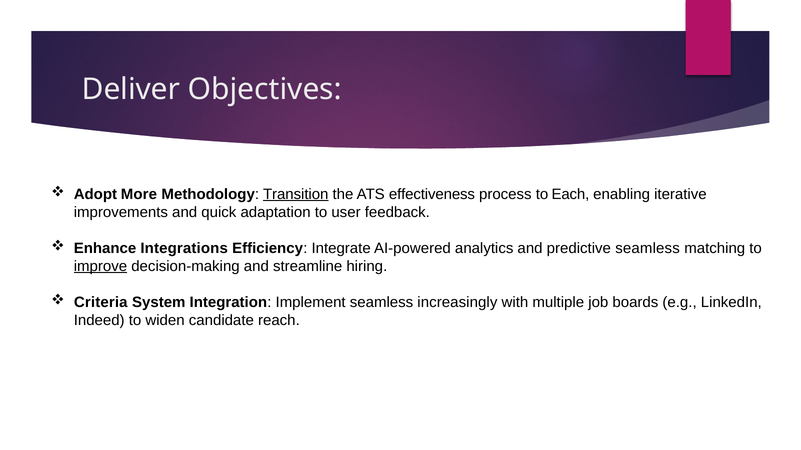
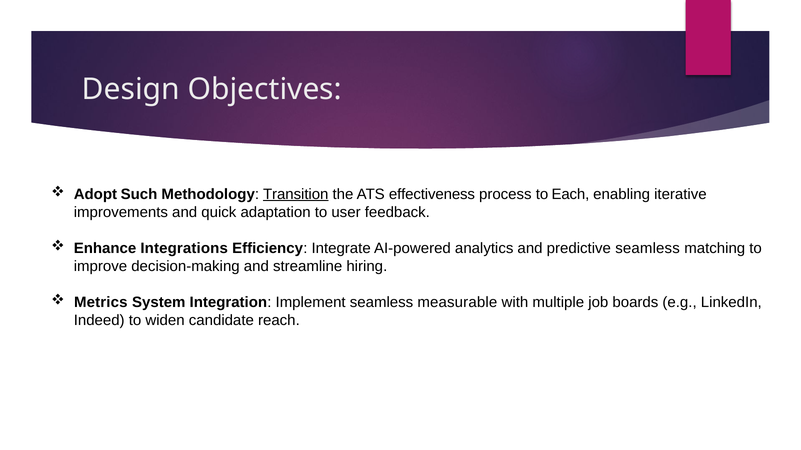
Deliver: Deliver -> Design (131, 89)
More: More -> Such (139, 194)
improve underline: present -> none (100, 266)
Criteria: Criteria -> Metrics (101, 302)
increasingly: increasingly -> measurable (457, 302)
